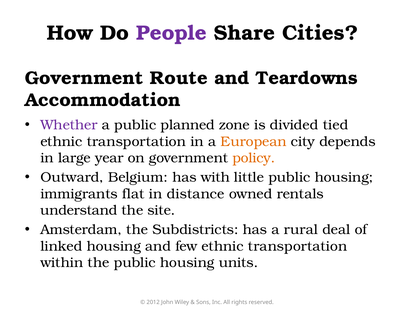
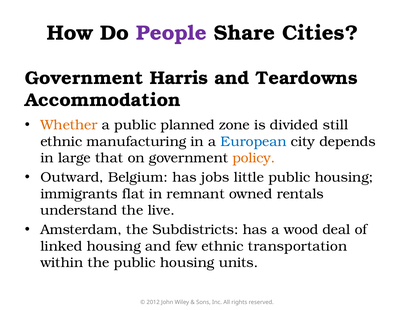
Route: Route -> Harris (179, 78)
Whether colour: purple -> orange (69, 125)
tied: tied -> still (336, 125)
transportation: transportation -> manufacturing (136, 142)
European colour: orange -> blue (254, 142)
year: year -> that (109, 158)
with: with -> jobs (215, 178)
distance: distance -> remnant (196, 194)
site: site -> live (161, 211)
rural: rural -> wood (301, 230)
